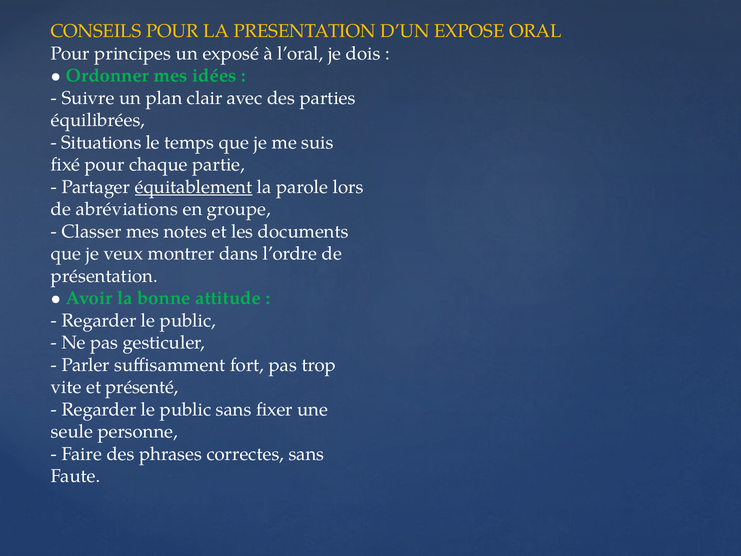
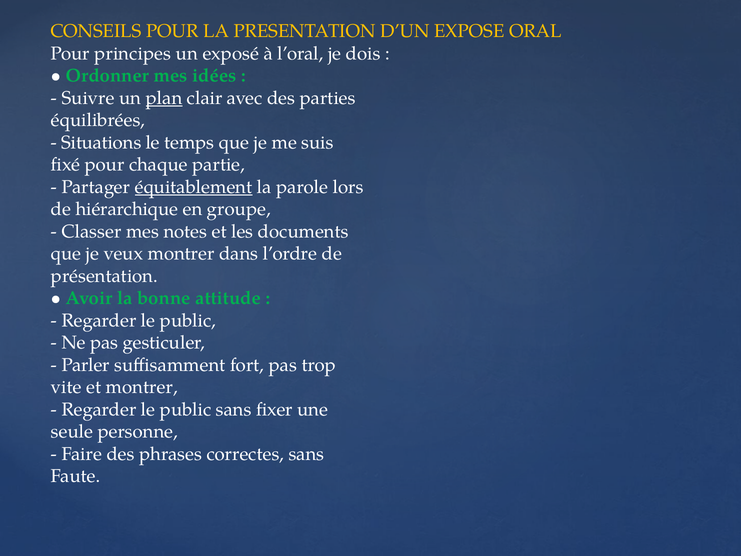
plan underline: none -> present (164, 98)
abréviations: abréviations -> hiérarchique (127, 209)
et présenté: présenté -> montrer (142, 387)
